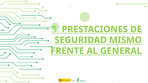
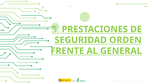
MISMO: MISMO -> ORDEN (125, 40)
